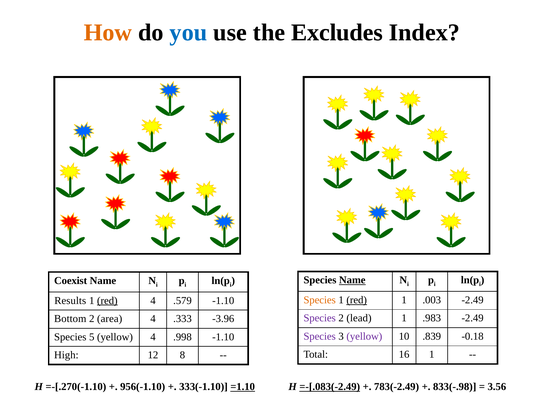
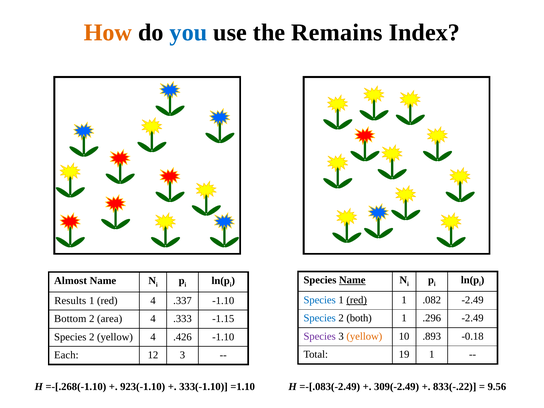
Excludes: Excludes -> Remains (337, 32)
Coexist: Coexist -> Almost (71, 281)
Species colour: orange -> blue (320, 300)
.003: .003 -> .082 (432, 300)
red underline: present -> none (107, 301)
.579: .579 -> .337 (182, 301)
Species colour: purple -> blue (320, 318)
lead: lead -> both (359, 318)
.983: .983 -> .296 (432, 318)
-3.96: -3.96 -> -1.15 (223, 319)
yellow colour: purple -> orange (364, 336)
.839: .839 -> .893 (432, 336)
5: 5 -> 2 (92, 337)
.998: .998 -> .426 (182, 337)
16: 16 -> 19 (404, 354)
High: High -> Each (66, 355)
12 8: 8 -> 3 (182, 355)
=-[.270(-1.10: =-[.270(-1.10 -> =-[.268(-1.10 (76, 387)
956(-1.10: 956(-1.10 -> 923(-1.10 (143, 387)
=1.10 underline: present -> none (243, 387)
=-[.083(-2.49 underline: present -> none (330, 387)
783(-2.49: 783(-2.49 -> 309(-2.49 (397, 387)
833(-.98: 833(-.98 -> 833(-.22 (455, 387)
3.56: 3.56 -> 9.56 (497, 387)
